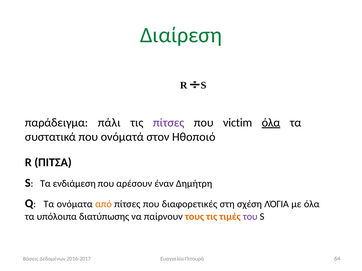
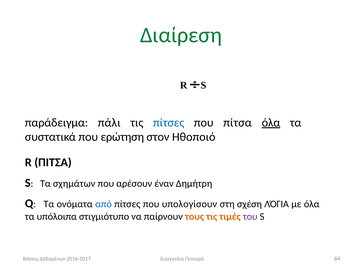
πίτσες colour: purple -> blue (169, 123)
victim: victim -> πίτσα (237, 123)
ονόματά: ονόματά -> ερώτηση (122, 137)
ενδιάμεση: ενδιάμεση -> σχημάτων (74, 184)
από colour: orange -> blue (104, 204)
διαφορετικές: διαφορετικές -> υπολογίσουν (189, 204)
διατύπωσης: διατύπωσης -> στιγμιότυπο (104, 217)
